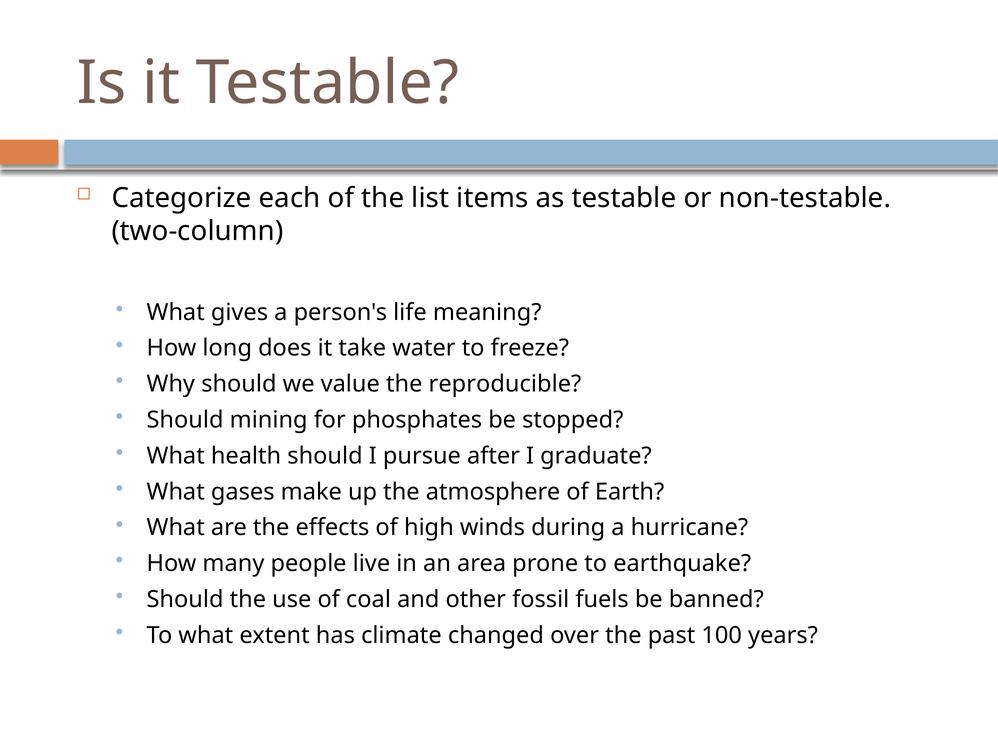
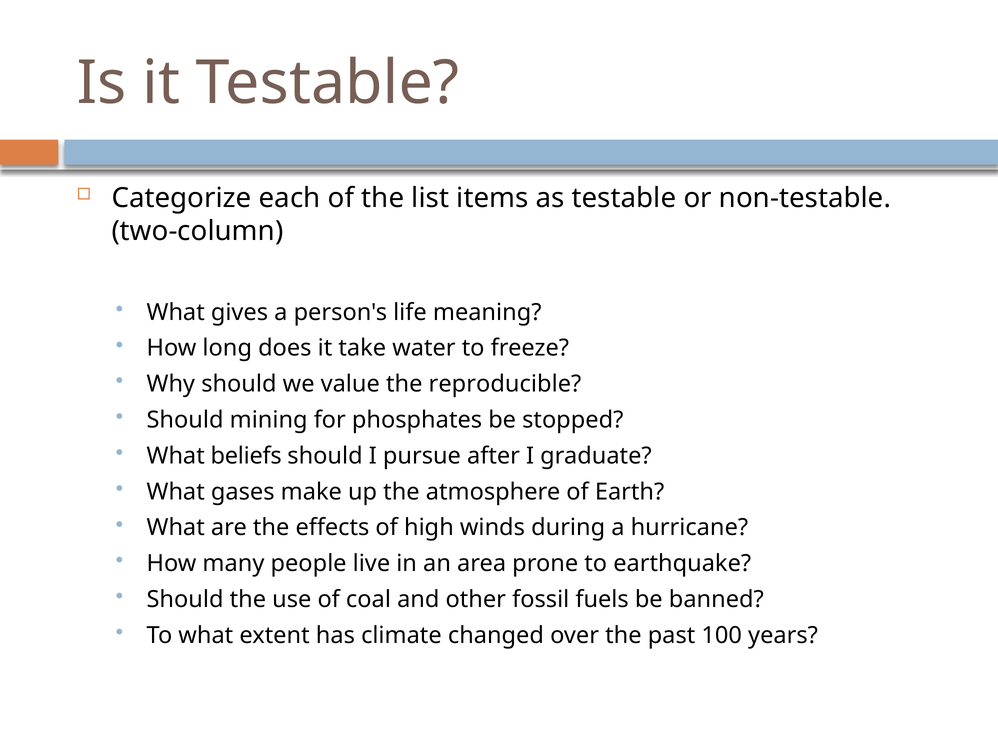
health: health -> beliefs (246, 456)
